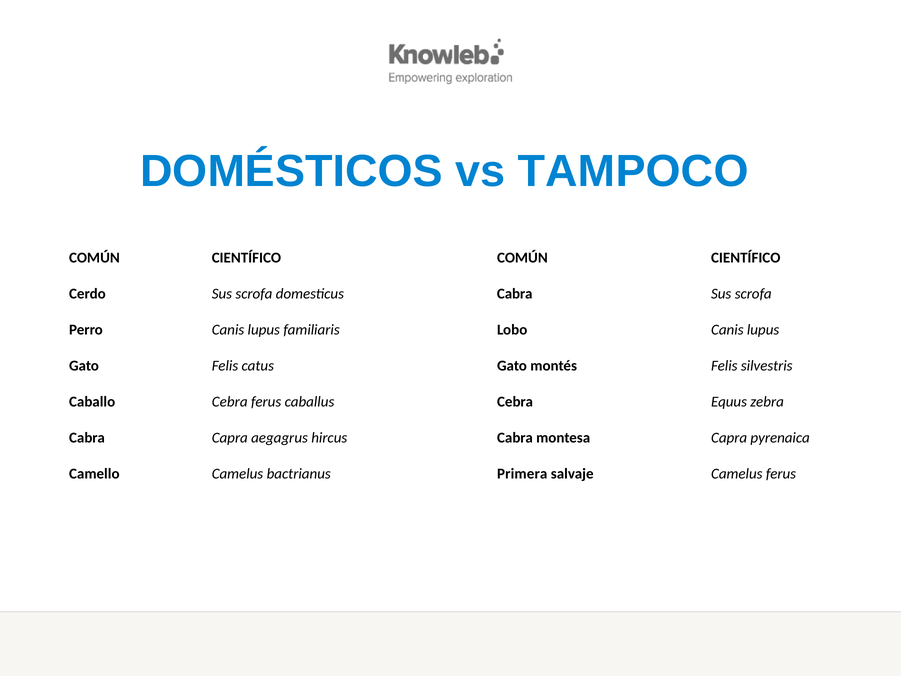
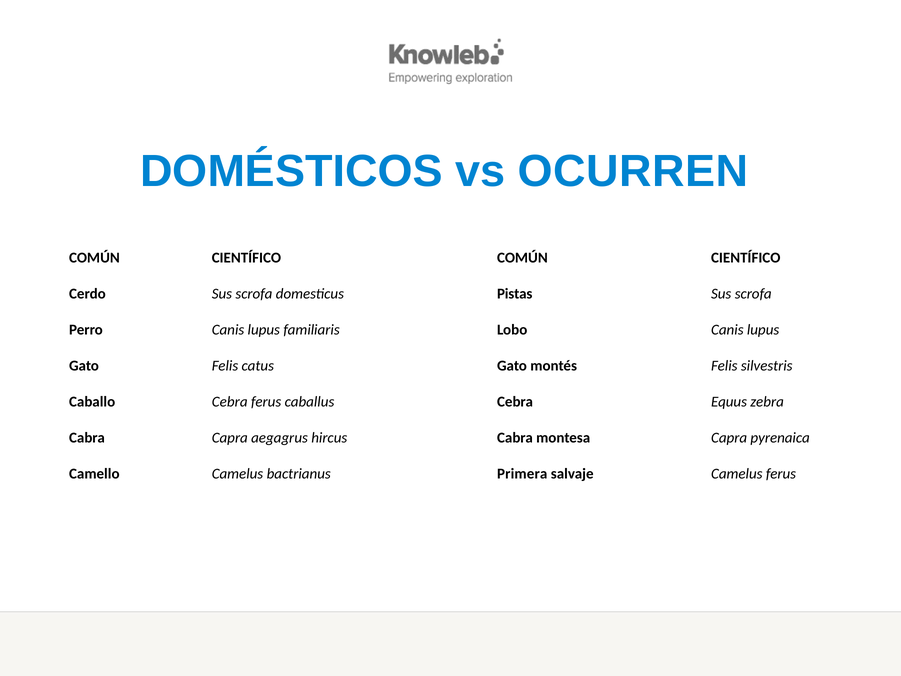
TAMPOCO: TAMPOCO -> OCURREN (633, 171)
domesticus Cabra: Cabra -> Pistas (515, 294)
